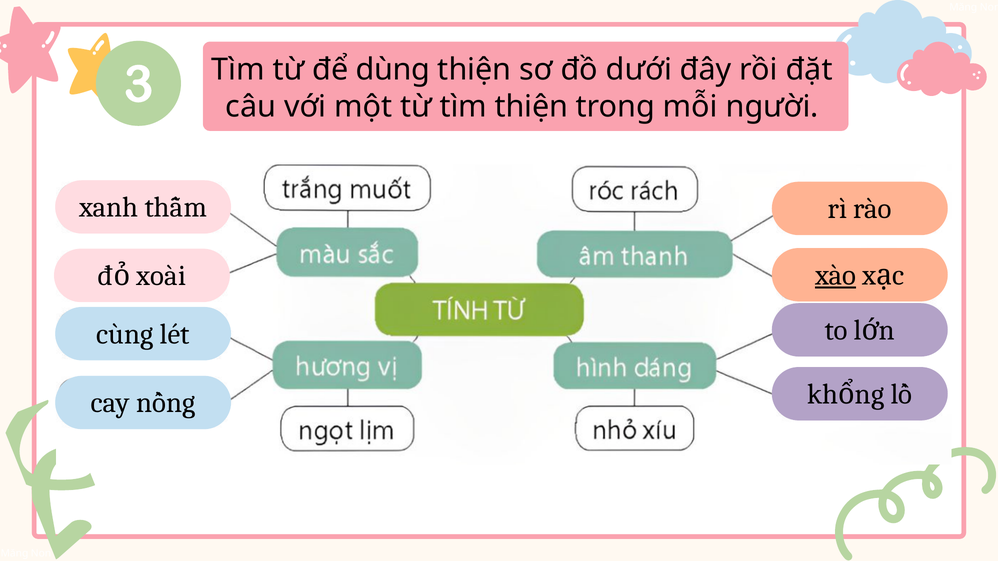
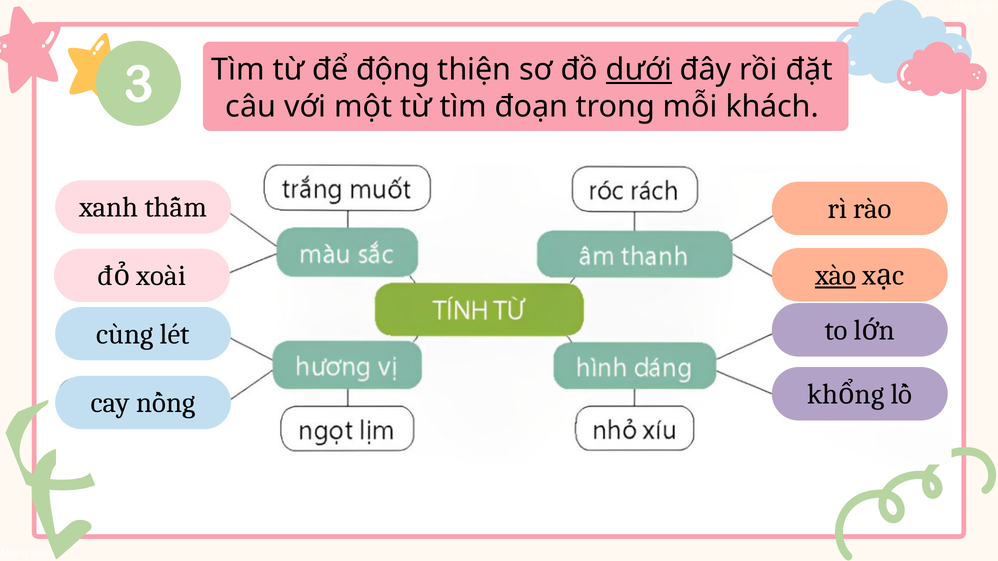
dùng: dùng -> động (393, 70)
dưới underline: none -> present (639, 70)
tìm thiện: thiện -> đoạn (531, 107)
người: người -> khách (772, 107)
